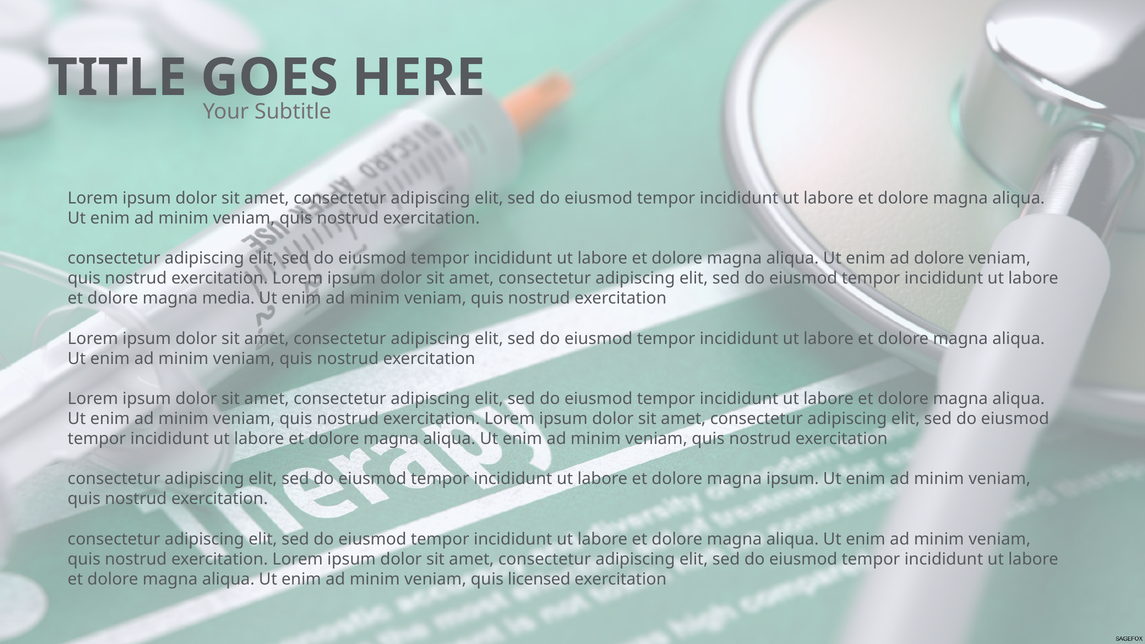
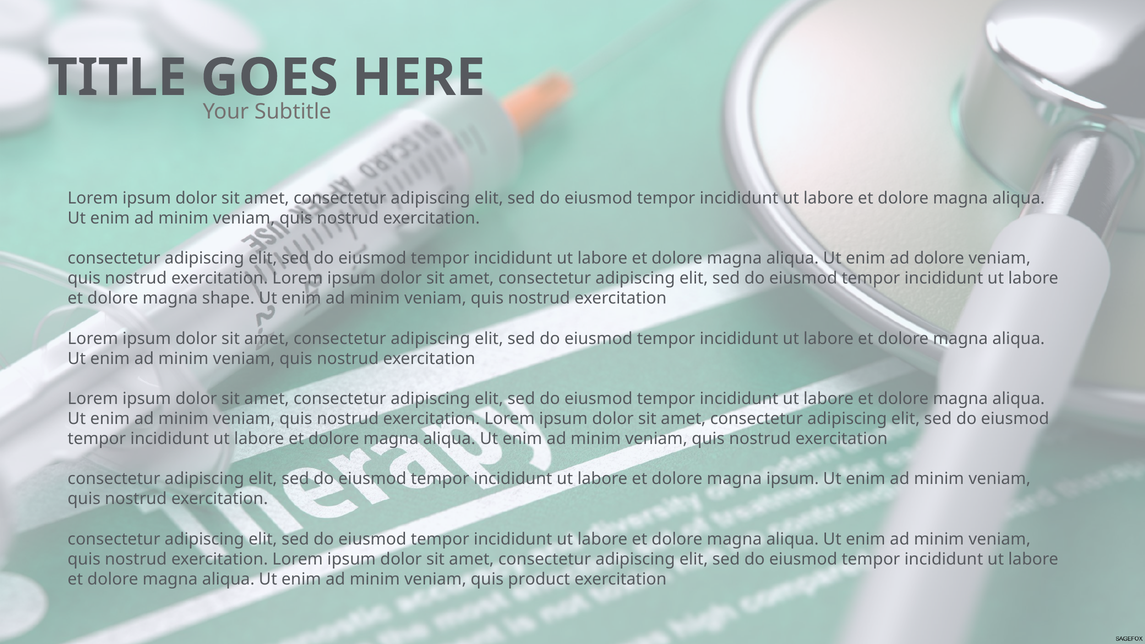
media: media -> shape (228, 298)
licensed: licensed -> product (539, 579)
